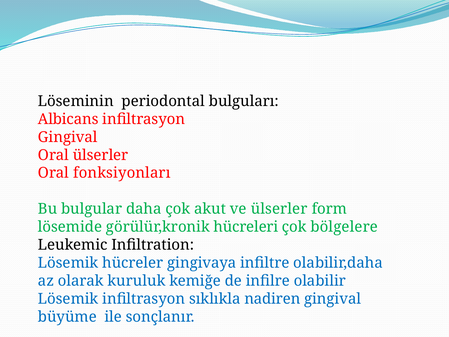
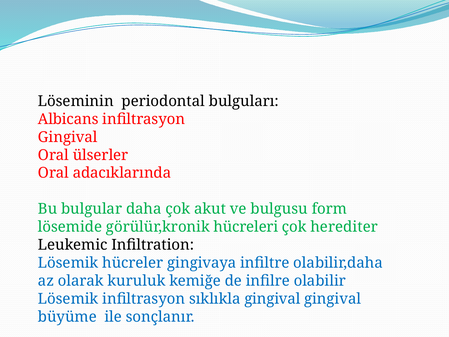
fonksiyonları: fonksiyonları -> adacıklarında (122, 173)
ve ülserler: ülserler -> bulgusu (279, 209)
bölgelere: bölgelere -> herediter (344, 227)
sıklıkla nadiren: nadiren -> gingival (272, 299)
